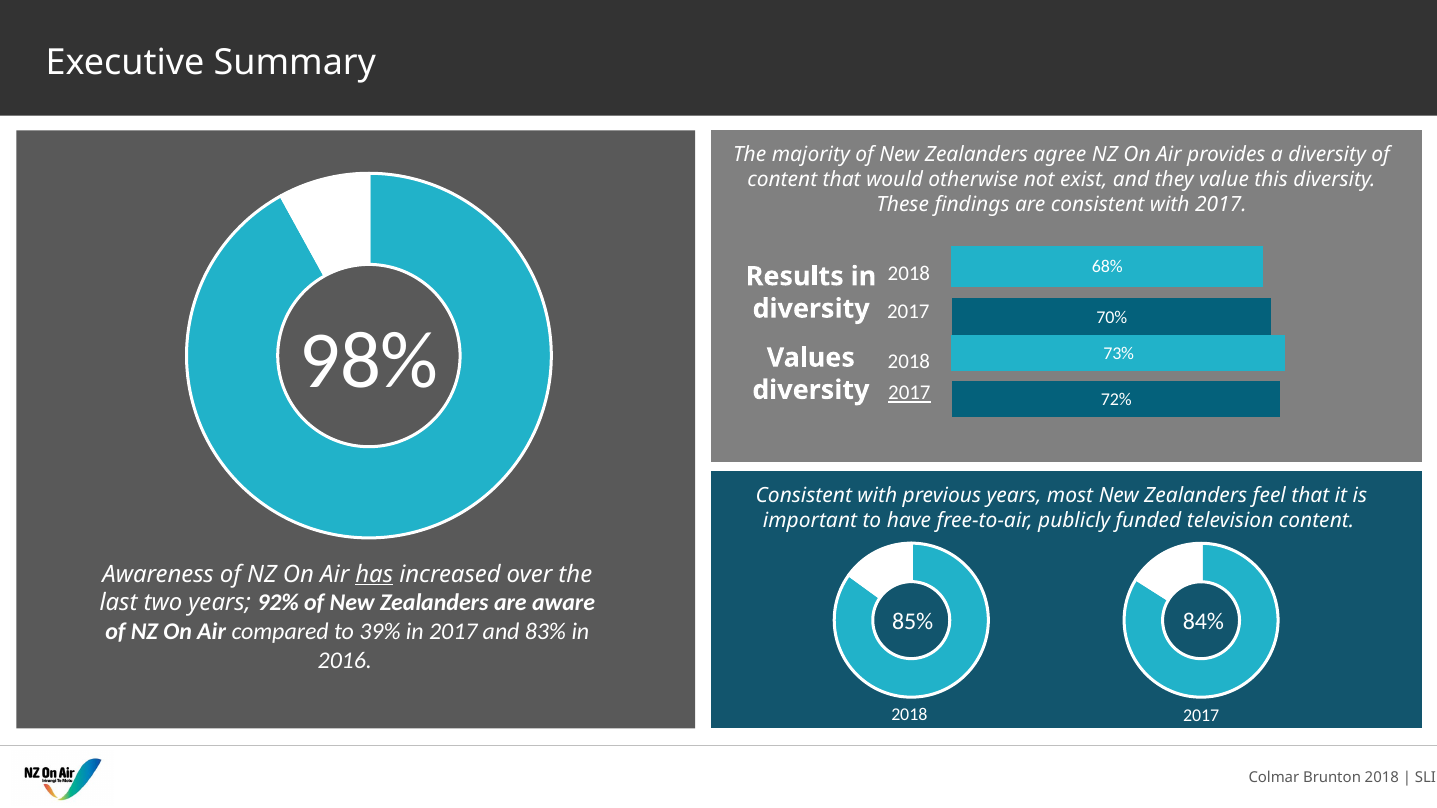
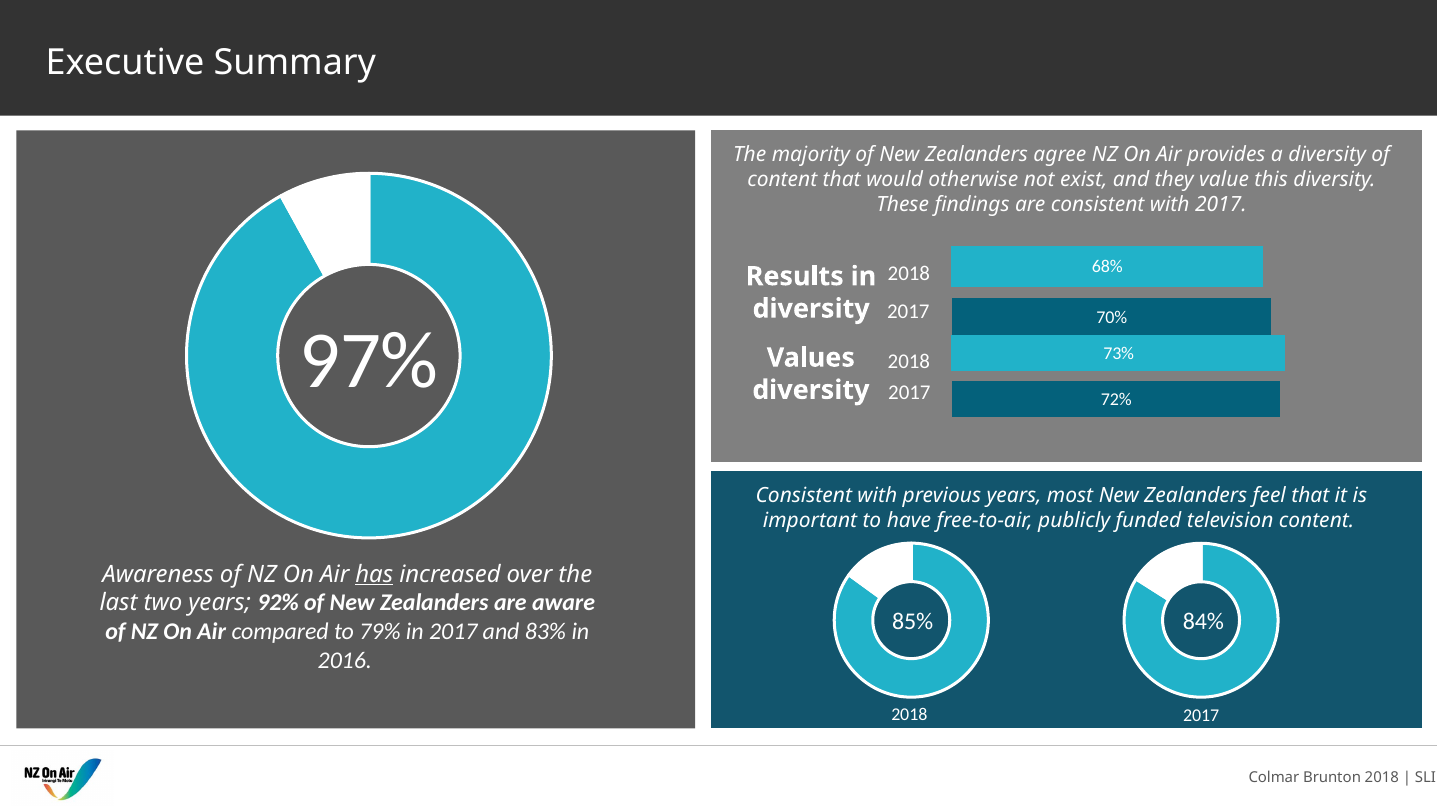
98%: 98% -> 97% (369, 361)
2017 underline: present -> none (909, 393)
39%: 39% -> 79% (380, 632)
